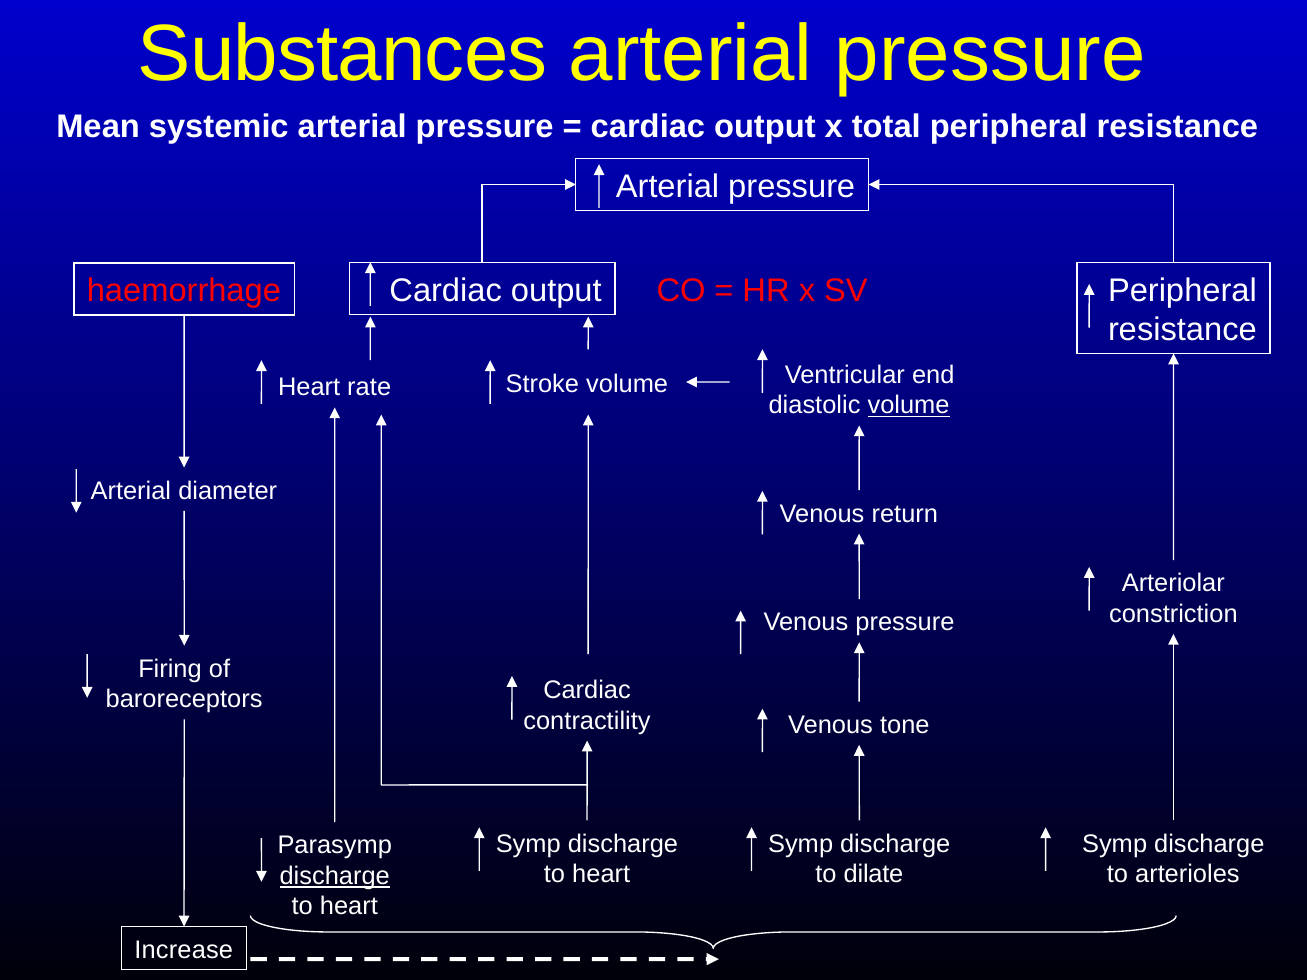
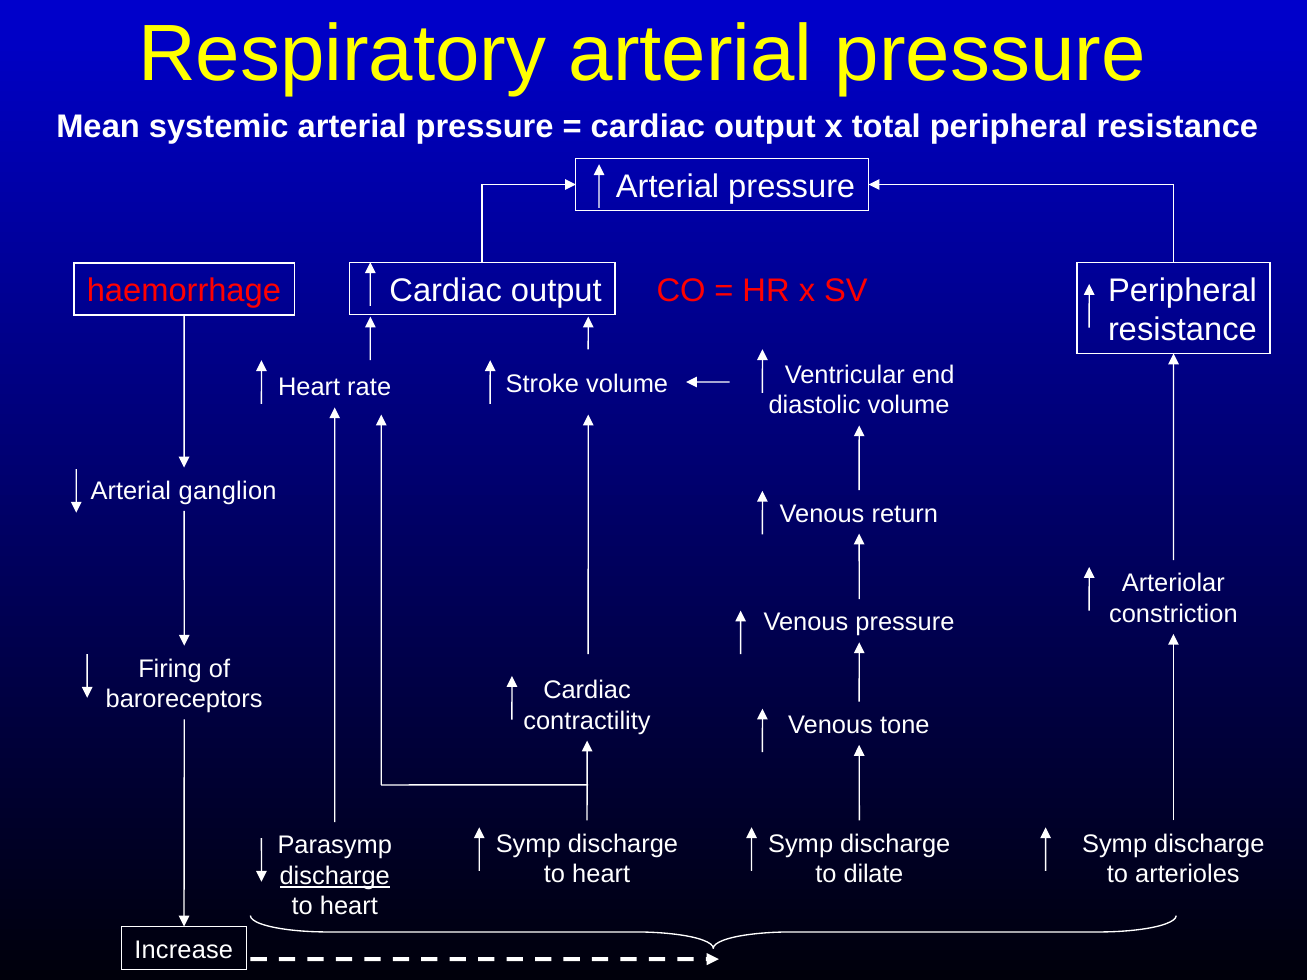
Substances: Substances -> Respiratory (342, 55)
volume underline: present -> none (909, 406)
diameter: diameter -> ganglion (228, 491)
